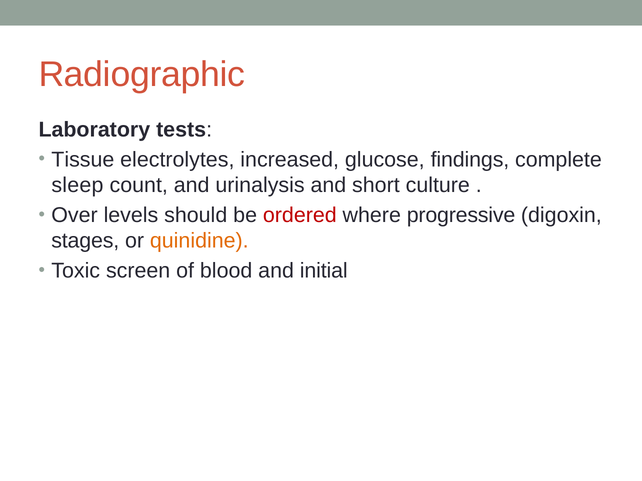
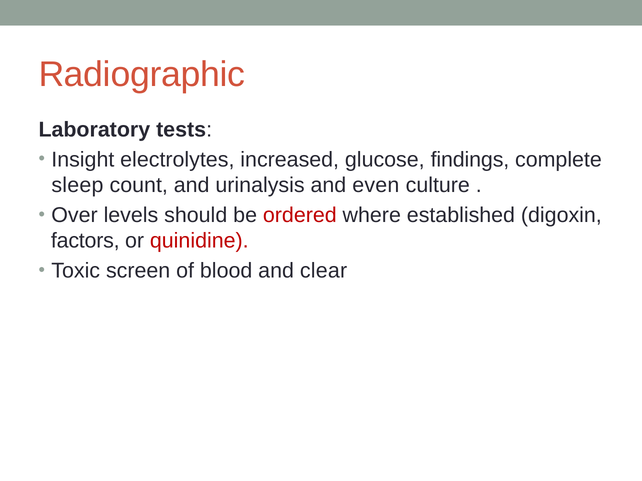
Tissue: Tissue -> Insight (83, 160)
short: short -> even (376, 186)
progressive: progressive -> established (461, 215)
stages: stages -> factors (85, 241)
quinidine colour: orange -> red (199, 241)
initial: initial -> clear (324, 271)
